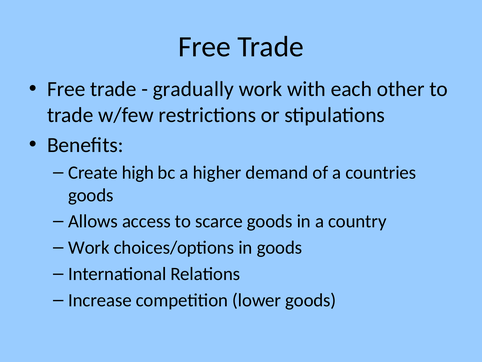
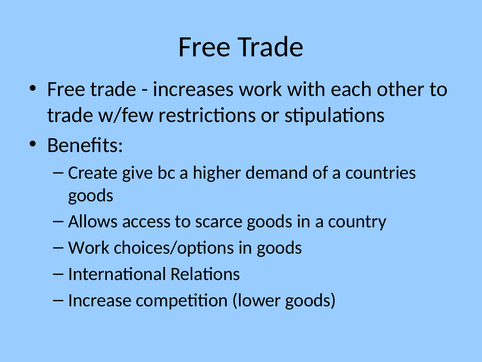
gradually: gradually -> increases (193, 89)
high: high -> give (138, 172)
